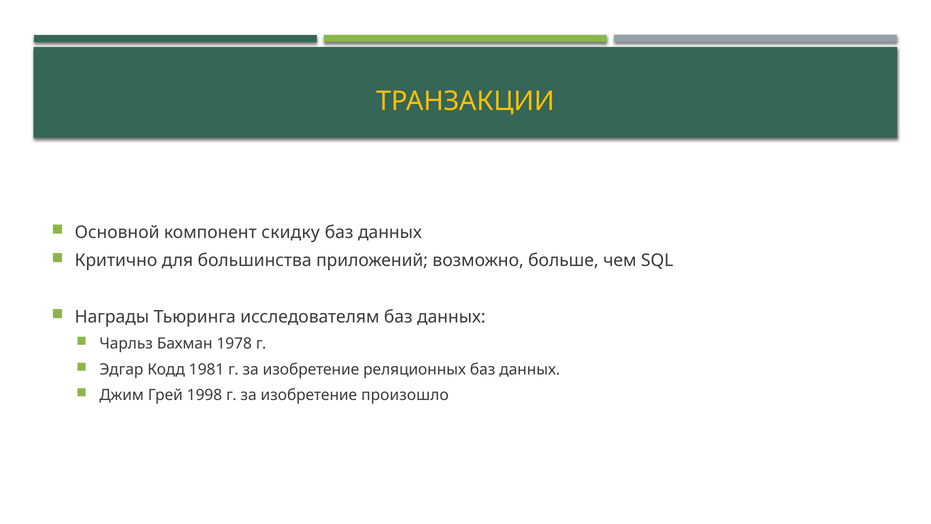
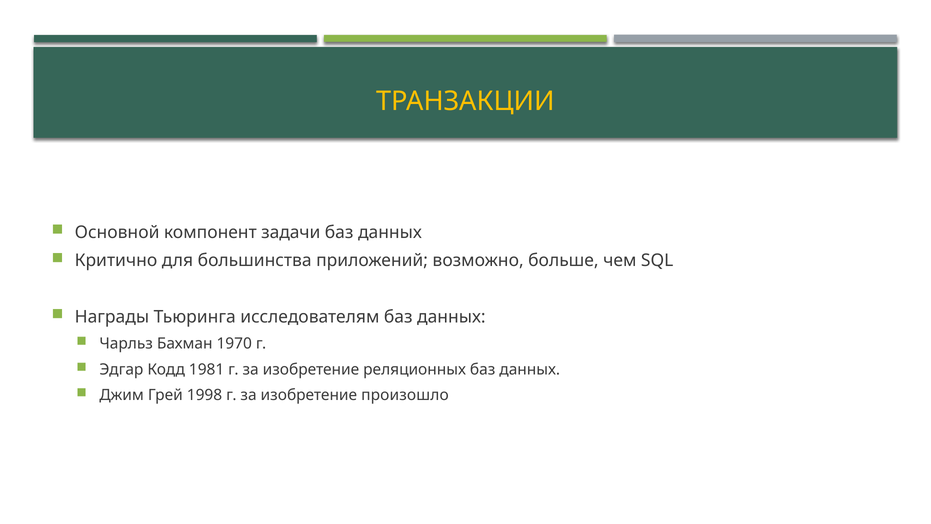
скидку: скидку -> задачи (291, 232)
1978: 1978 -> 1970 (234, 344)
